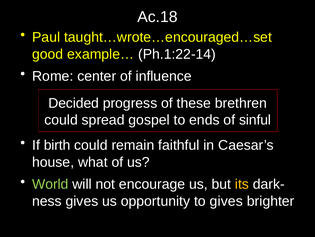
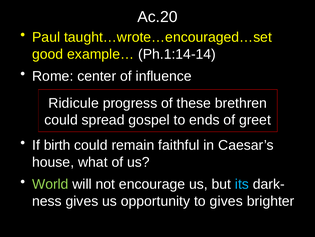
Ac.18: Ac.18 -> Ac.20 (157, 17)
Ph.1:22-14: Ph.1:22-14 -> Ph.1:14-14 (177, 54)
Decided: Decided -> Ridicule (74, 103)
sinful: sinful -> greet (255, 120)
its colour: yellow -> light blue (242, 184)
